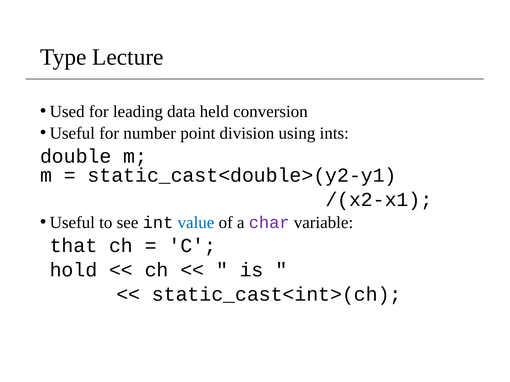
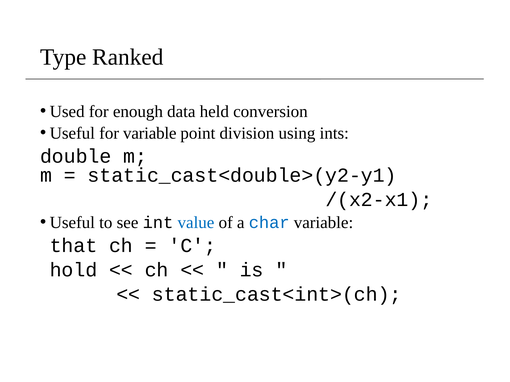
Lecture: Lecture -> Ranked (128, 57)
leading: leading -> enough (138, 112)
for number: number -> variable (150, 133)
char colour: purple -> blue (269, 223)
